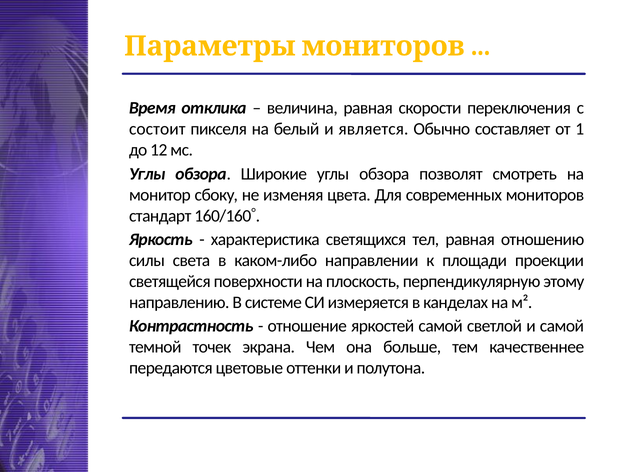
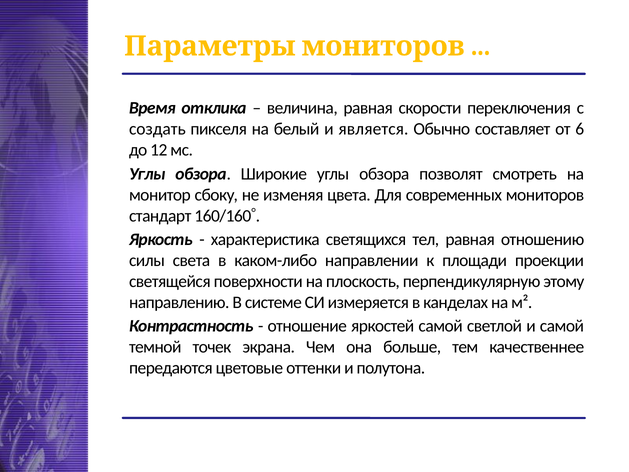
состоит: состоит -> создать (157, 129)
1: 1 -> 6 (580, 129)
